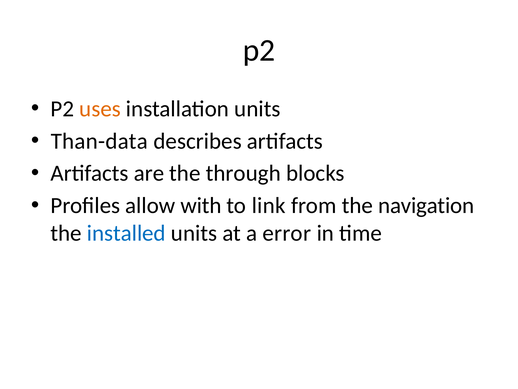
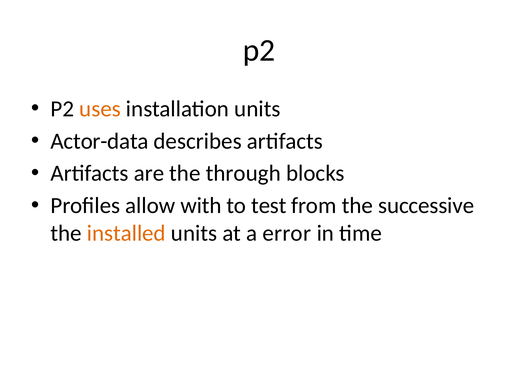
Than-data: Than-data -> Actor-data (100, 141)
link: link -> test (269, 205)
navigation: navigation -> successive (426, 205)
installed colour: blue -> orange (126, 233)
